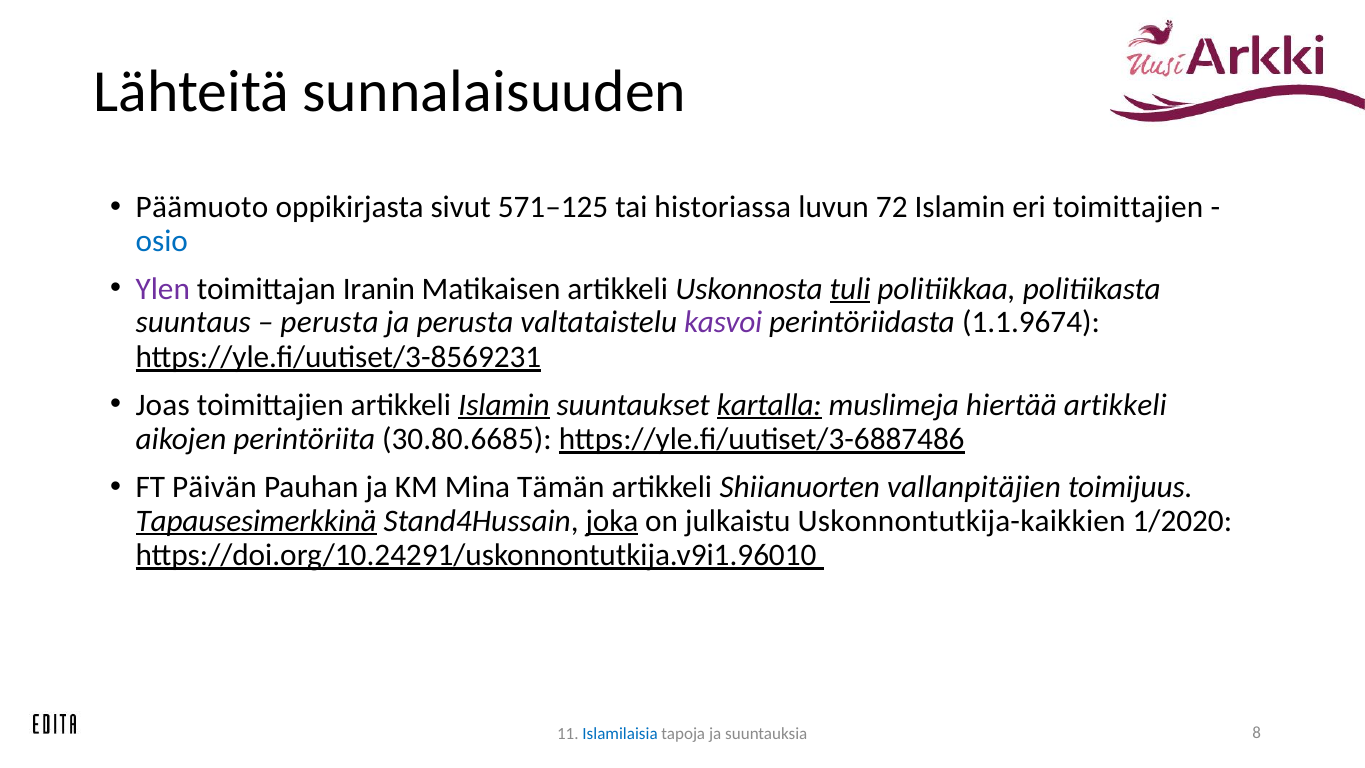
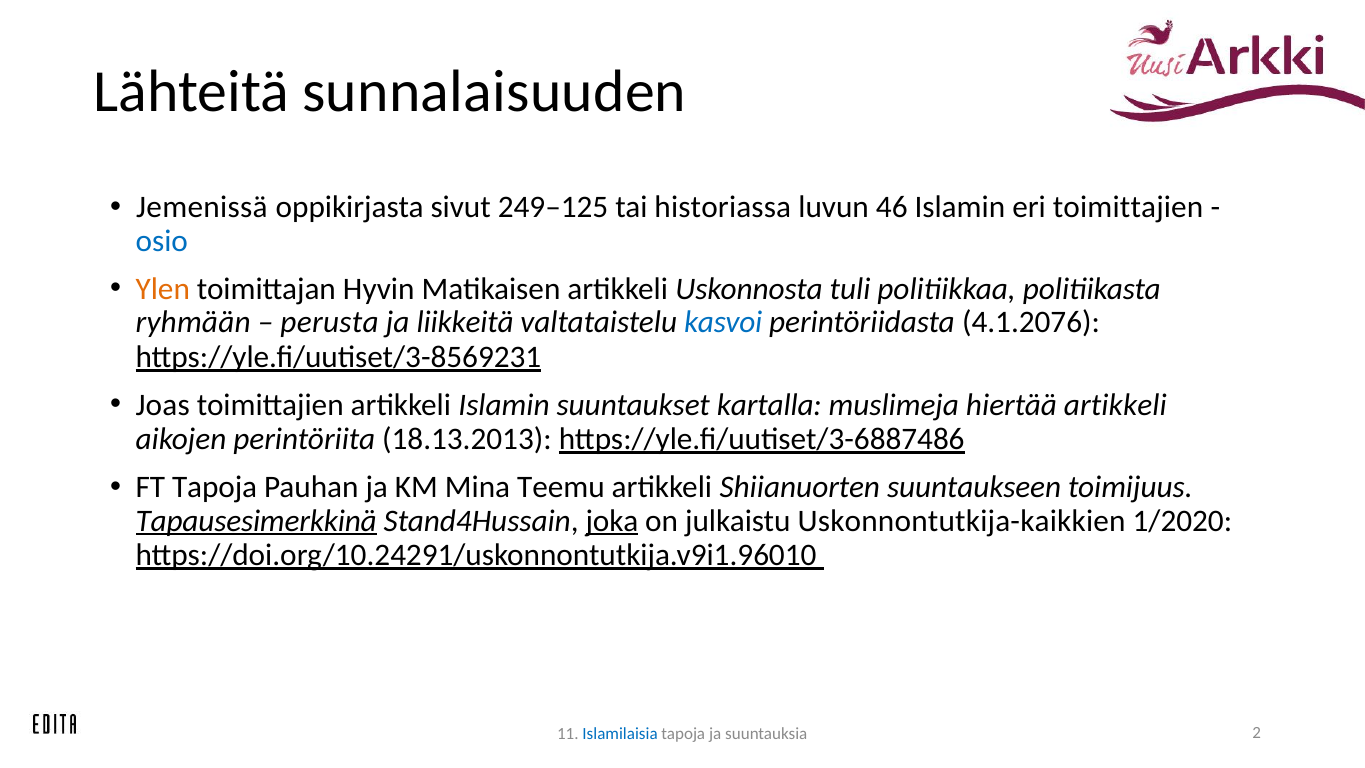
Päämuoto: Päämuoto -> Jemenissä (202, 207)
571–125: 571–125 -> 249–125 (553, 207)
72: 72 -> 46 (892, 207)
Ylen colour: purple -> orange (163, 289)
Iranin: Iranin -> Hyvin (379, 289)
tuli underline: present -> none (850, 289)
suuntaus: suuntaus -> ryhmään (193, 322)
ja perusta: perusta -> liikkeitä (465, 322)
kasvoi colour: purple -> blue (723, 322)
1.1.9674: 1.1.9674 -> 4.1.2076 (1031, 322)
Islamin underline: present -> none (504, 405)
kartalla underline: present -> none (769, 405)
30.80.6685: 30.80.6685 -> 18.13.2013 (467, 439)
FT Päivän: Päivän -> Tapoja (215, 487)
Tämän: Tämän -> Teemu (561, 487)
vallanpitäjien: vallanpitäjien -> suuntaukseen (974, 487)
8: 8 -> 2 (1257, 733)
